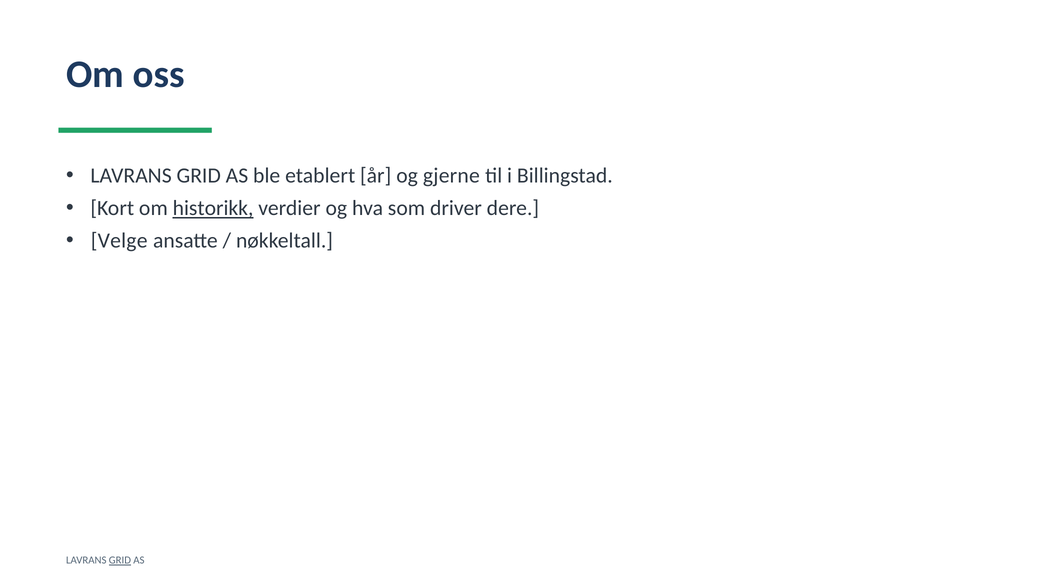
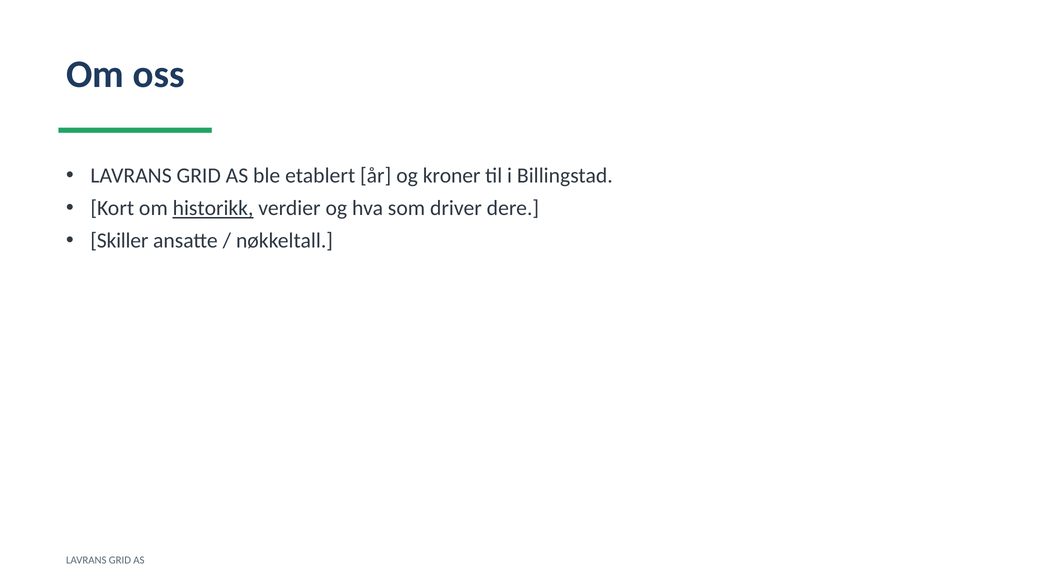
gjerne: gjerne -> kroner (452, 176)
Velge: Velge -> Skiller (119, 241)
GRID underline: present -> none (120, 561)
